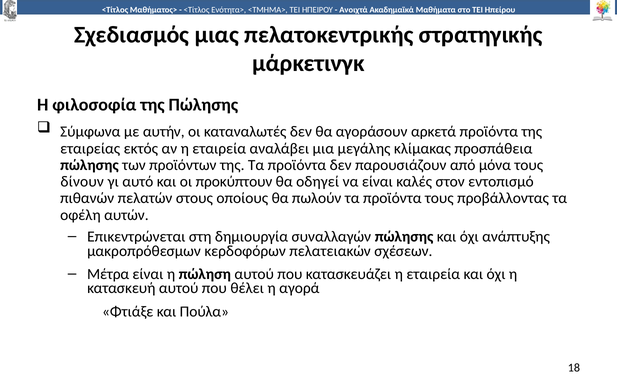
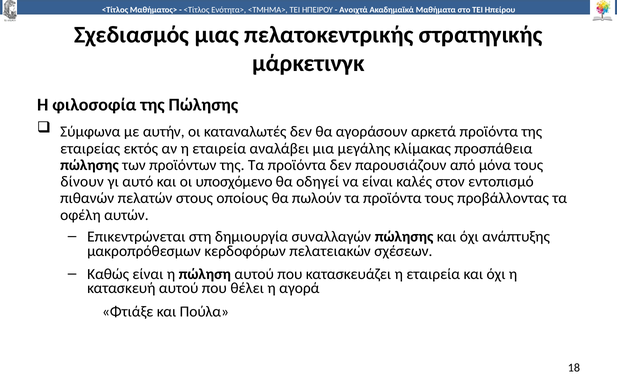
προκύπτουν: προκύπτουν -> υποσχόμενο (234, 182)
Μέτρα: Μέτρα -> Καθώς (108, 275)
